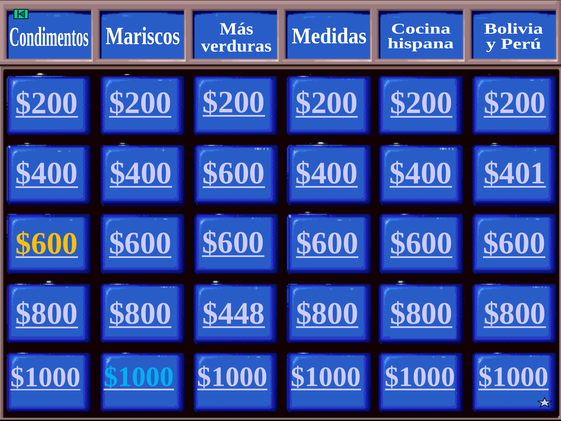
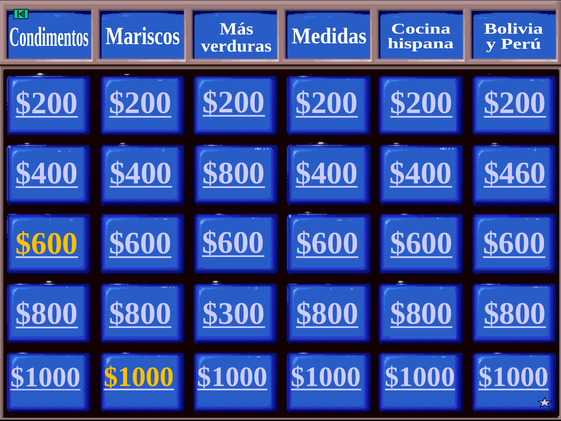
$401: $401 -> $460 (515, 173)
$600: $600 -> $800 (234, 173)
$448: $448 -> $300 (234, 313)
$1000 colour: light blue -> yellow (139, 377)
